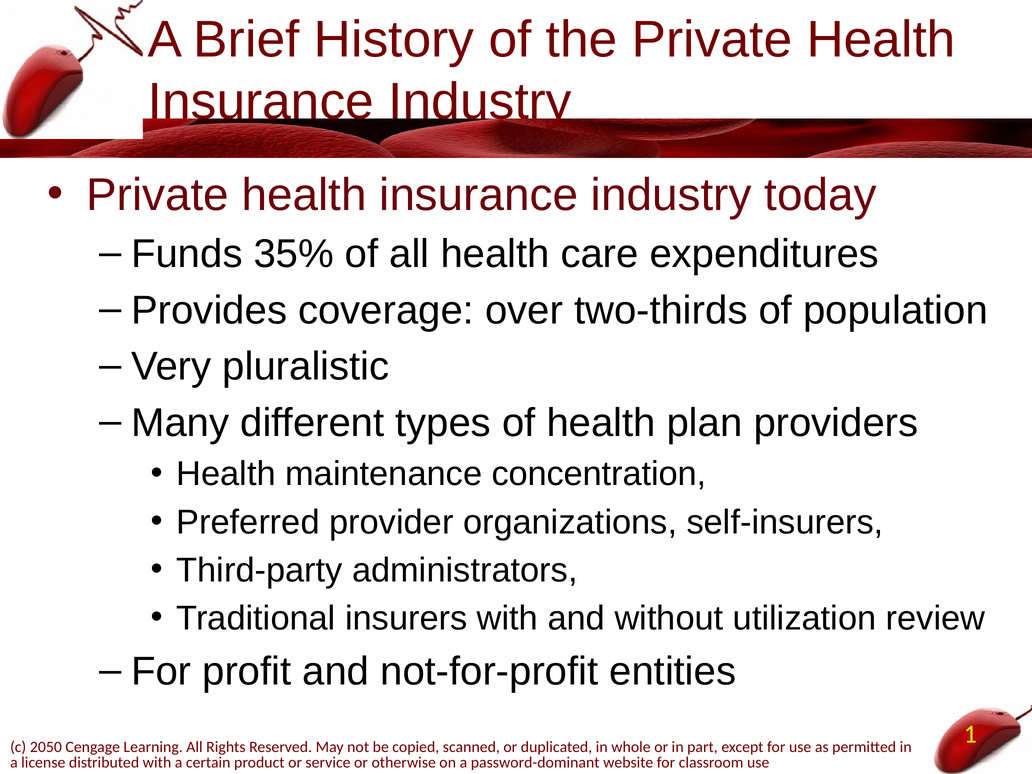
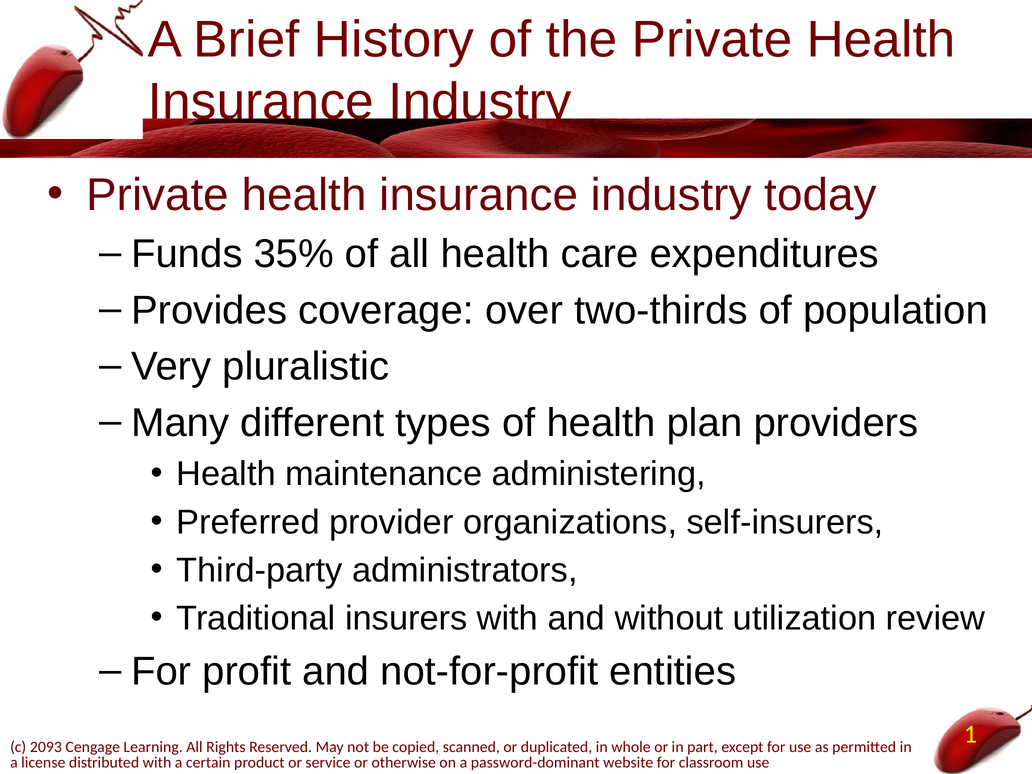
concentration: concentration -> administering (599, 474)
2050: 2050 -> 2093 (46, 747)
